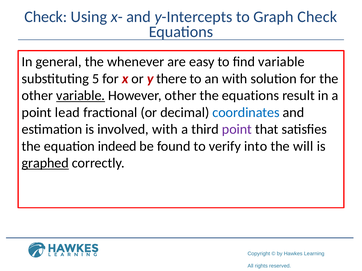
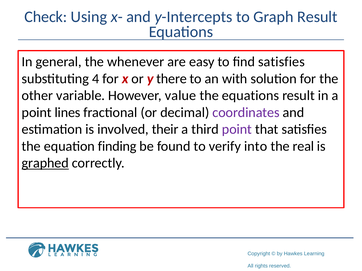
Graph Check: Check -> Result (317, 17)
find variable: variable -> satisfies (281, 62)
5: 5 -> 4 (96, 79)
variable underline: present -> none (81, 96)
However other: other -> value (181, 96)
lead: lead -> lines (68, 113)
coordinates colour: blue -> purple (246, 113)
involved with: with -> their (165, 130)
indeed: indeed -> finding (117, 146)
will: will -> real (303, 146)
